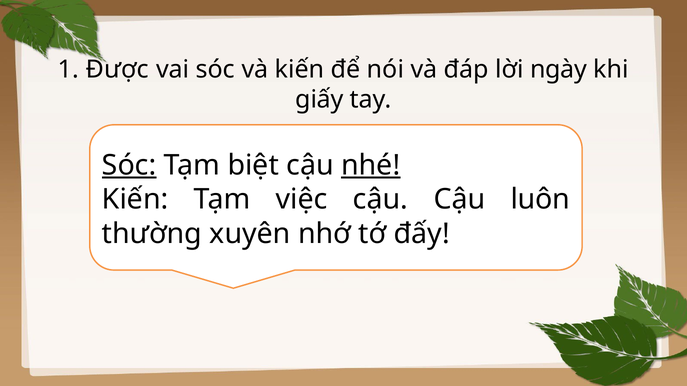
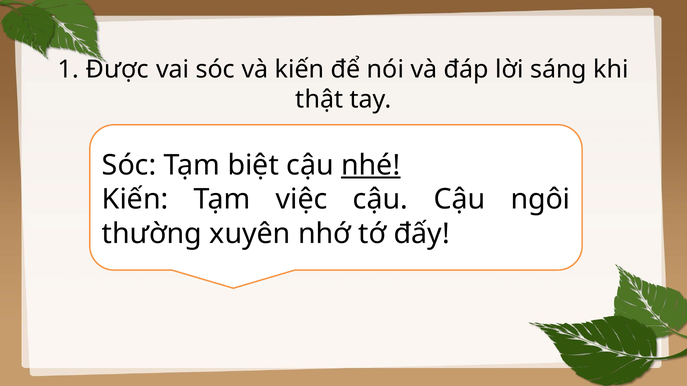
ngày: ngày -> sáng (558, 70)
giấy: giấy -> thật (319, 100)
Sóc underline: present -> none (129, 165)
luôn: luôn -> ngôi (540, 200)
